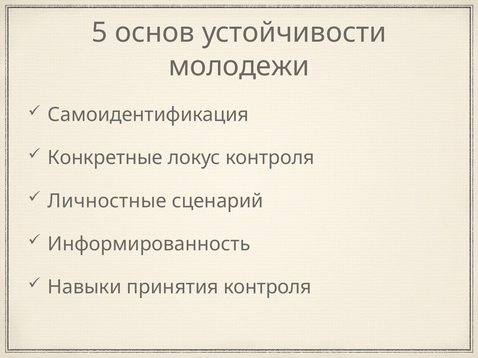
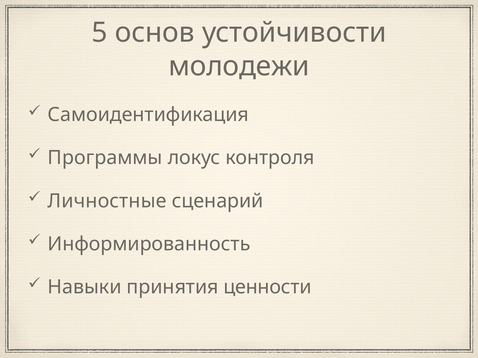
Конкретные: Конкретные -> Программы (105, 158)
принятия контроля: контроля -> ценности (267, 287)
